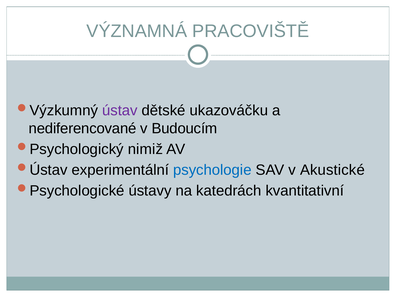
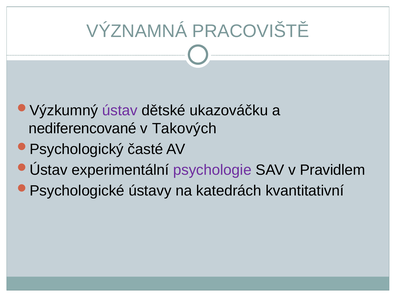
Budoucím: Budoucím -> Takových (184, 128)
nimiž: nimiž -> časté (145, 149)
psychologie colour: blue -> purple (212, 170)
Akustické: Akustické -> Pravidlem (333, 170)
